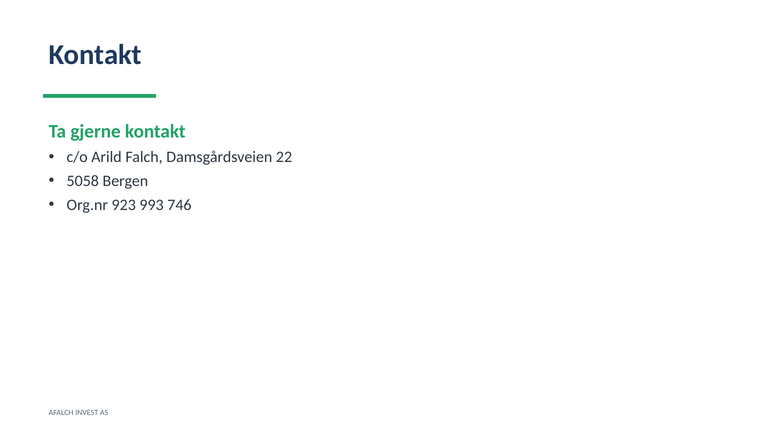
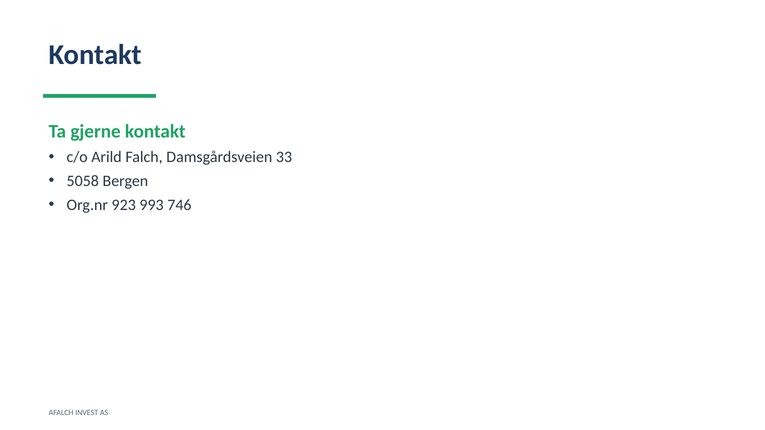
22: 22 -> 33 (284, 157)
